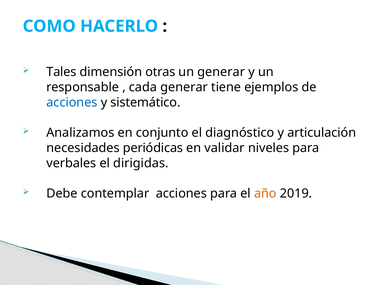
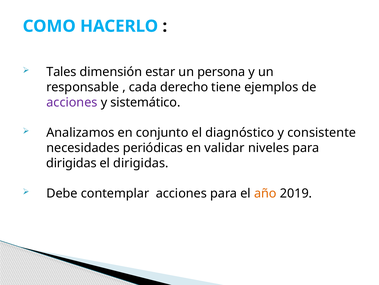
otras: otras -> estar (160, 72)
un generar: generar -> persona (221, 72)
cada generar: generar -> derecho (184, 87)
acciones colour: blue -> purple (72, 102)
articulación: articulación -> consistente (322, 132)
verbales: verbales -> dirigidas (71, 163)
